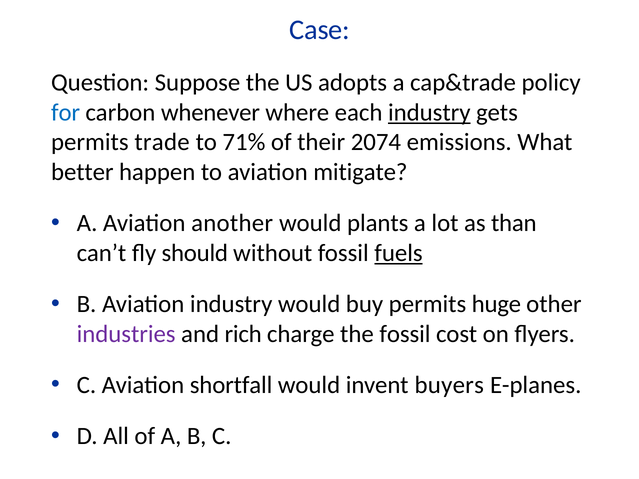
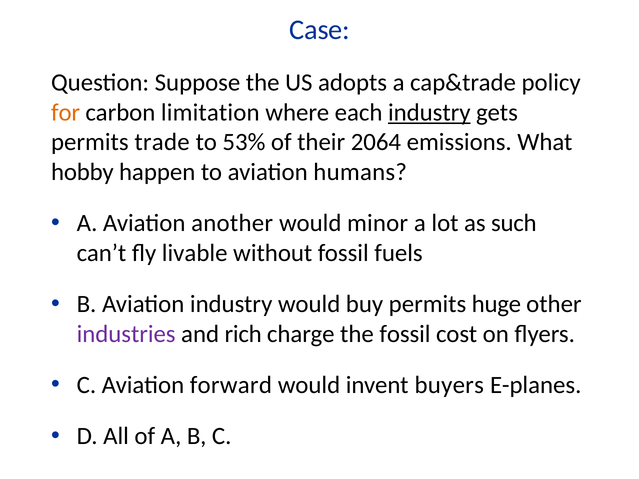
for colour: blue -> orange (66, 113)
whenever: whenever -> limitation (210, 113)
71%: 71% -> 53% (244, 142)
2074: 2074 -> 2064 (376, 142)
better: better -> hobby (82, 172)
mitigate: mitigate -> humans (360, 172)
plants: plants -> minor (378, 223)
than: than -> such (514, 223)
should: should -> livable (195, 253)
fuels underline: present -> none (399, 253)
shortfall: shortfall -> forward (231, 385)
